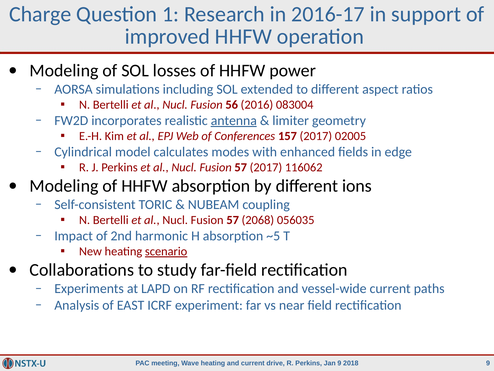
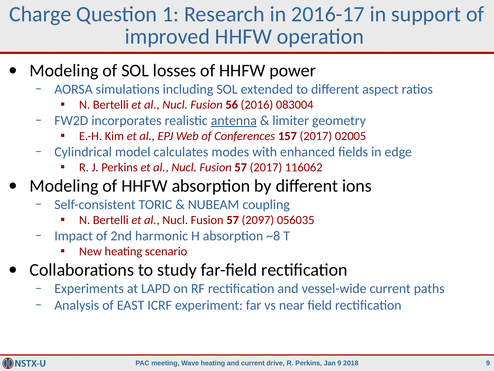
2068: 2068 -> 2097 (258, 220)
~5: ~5 -> ~8 (273, 236)
scenario underline: present -> none (166, 251)
